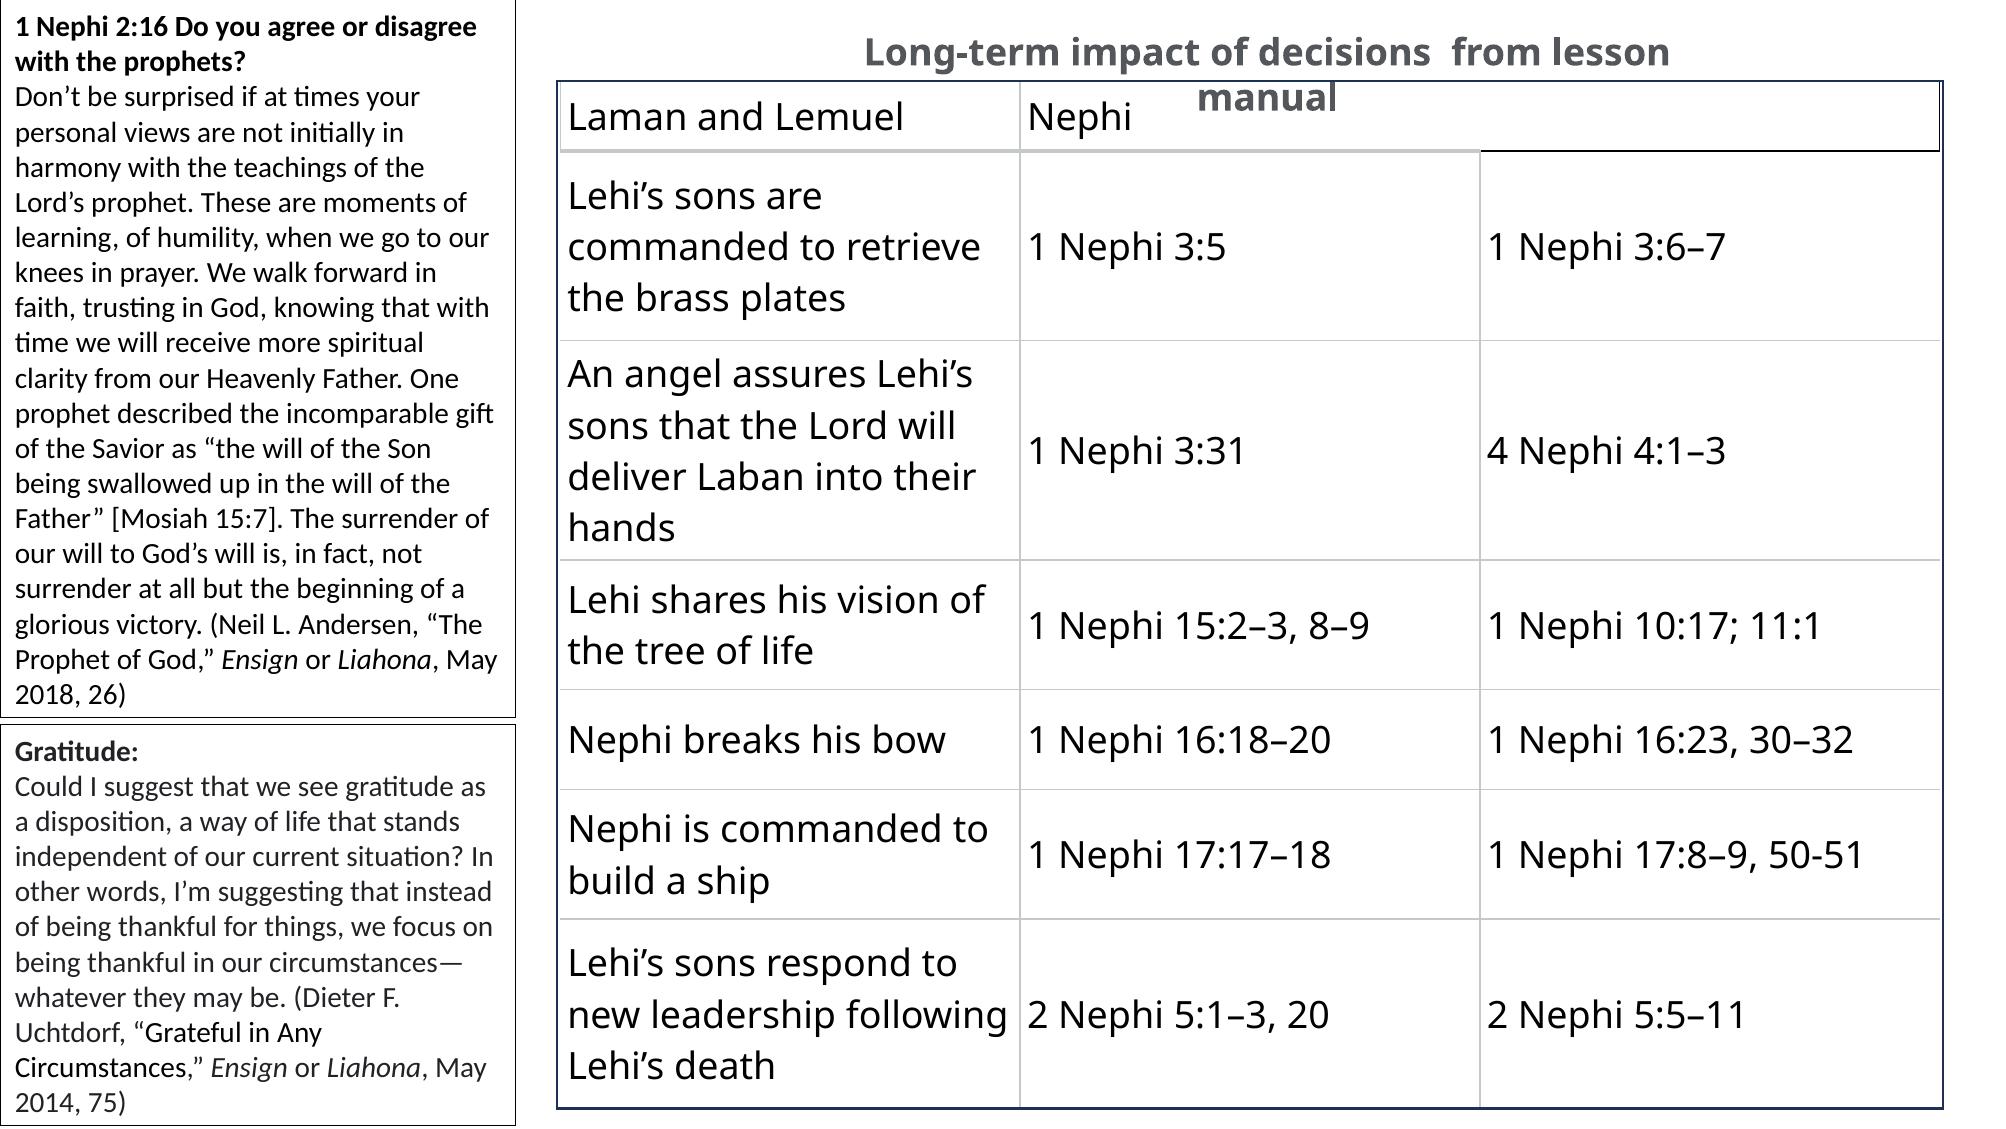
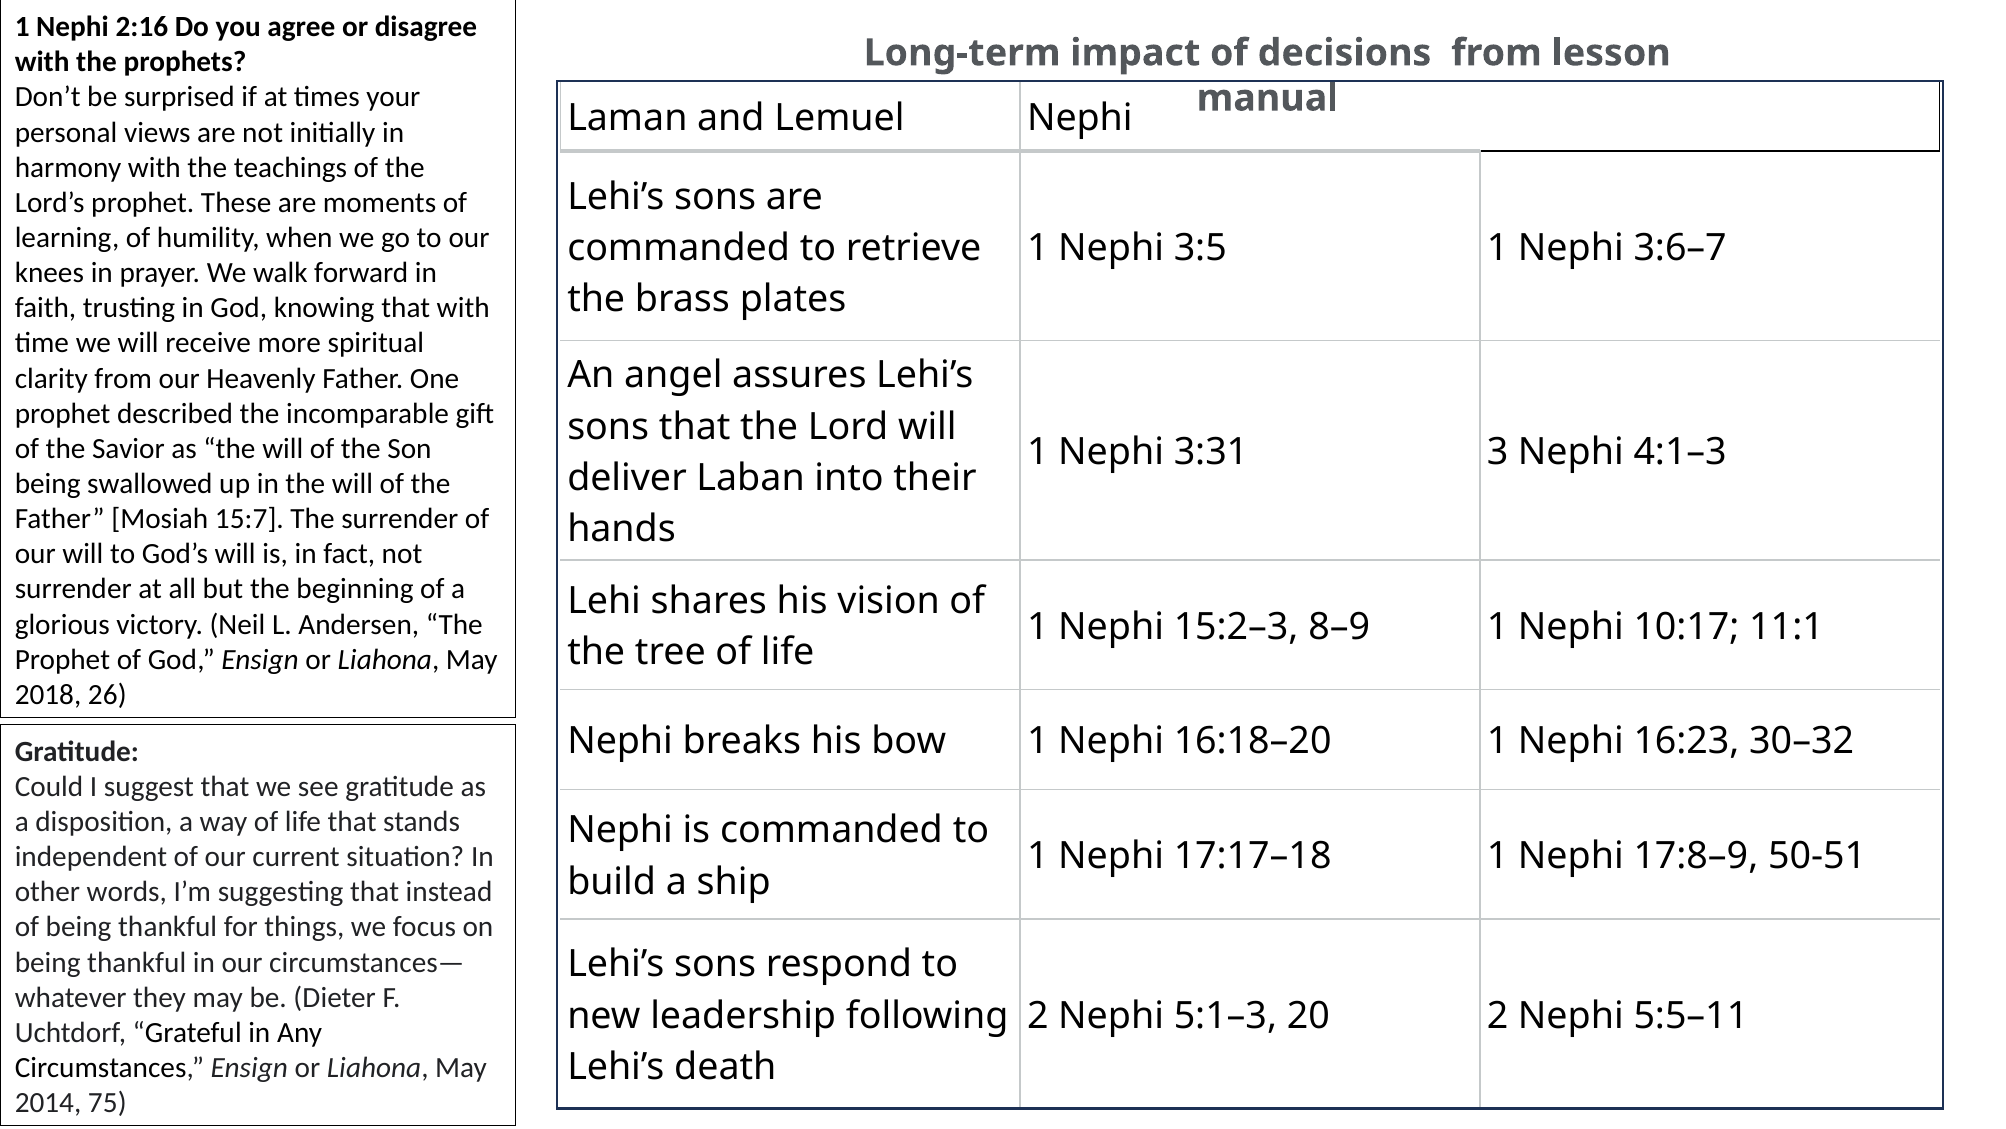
4: 4 -> 3 (1498, 452)
